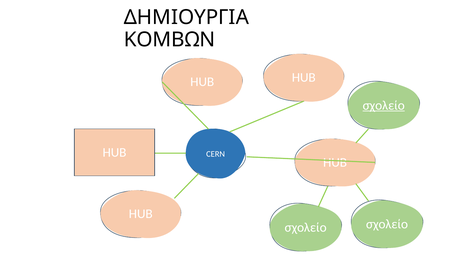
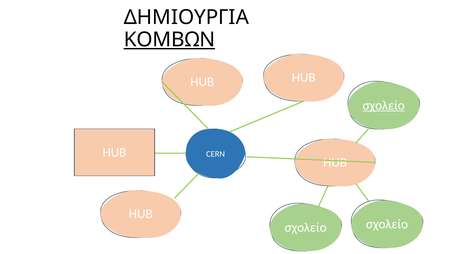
ΚΟΜΒΩΝ underline: none -> present (169, 40)
